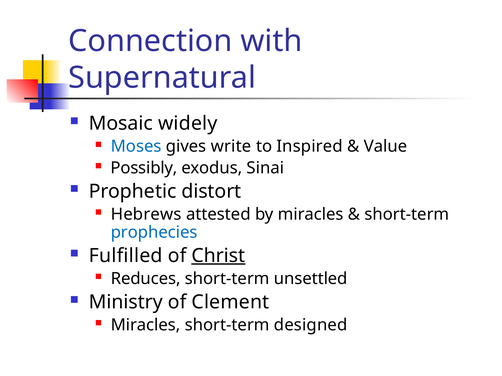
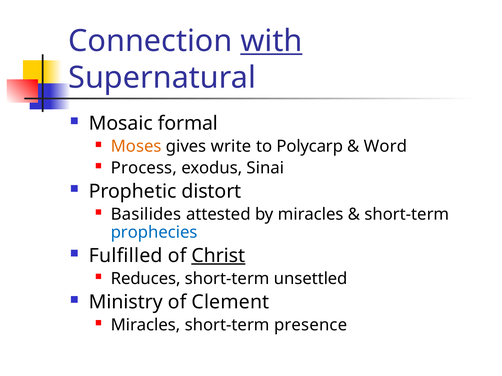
with underline: none -> present (272, 41)
widely: widely -> formal (188, 124)
Moses colour: blue -> orange (136, 147)
Inspired: Inspired -> Polycarp (310, 147)
Value: Value -> Word (385, 147)
Possibly: Possibly -> Process (144, 168)
Hebrews: Hebrews -> Basilides (146, 214)
designed: designed -> presence (311, 325)
